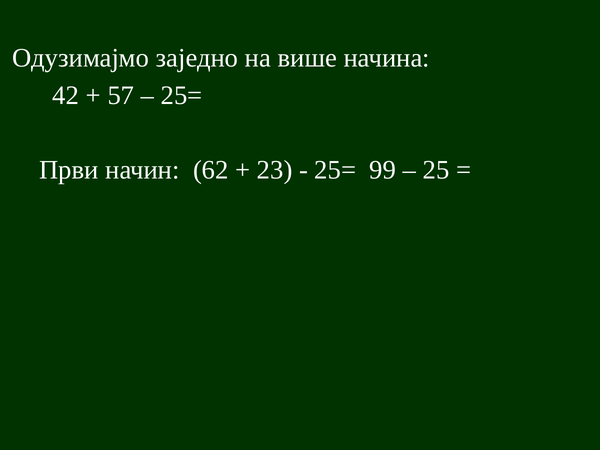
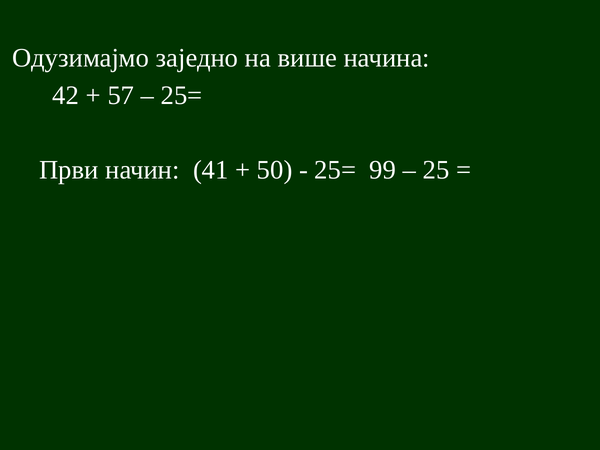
62: 62 -> 41 (211, 170)
23: 23 -> 50 (275, 170)
